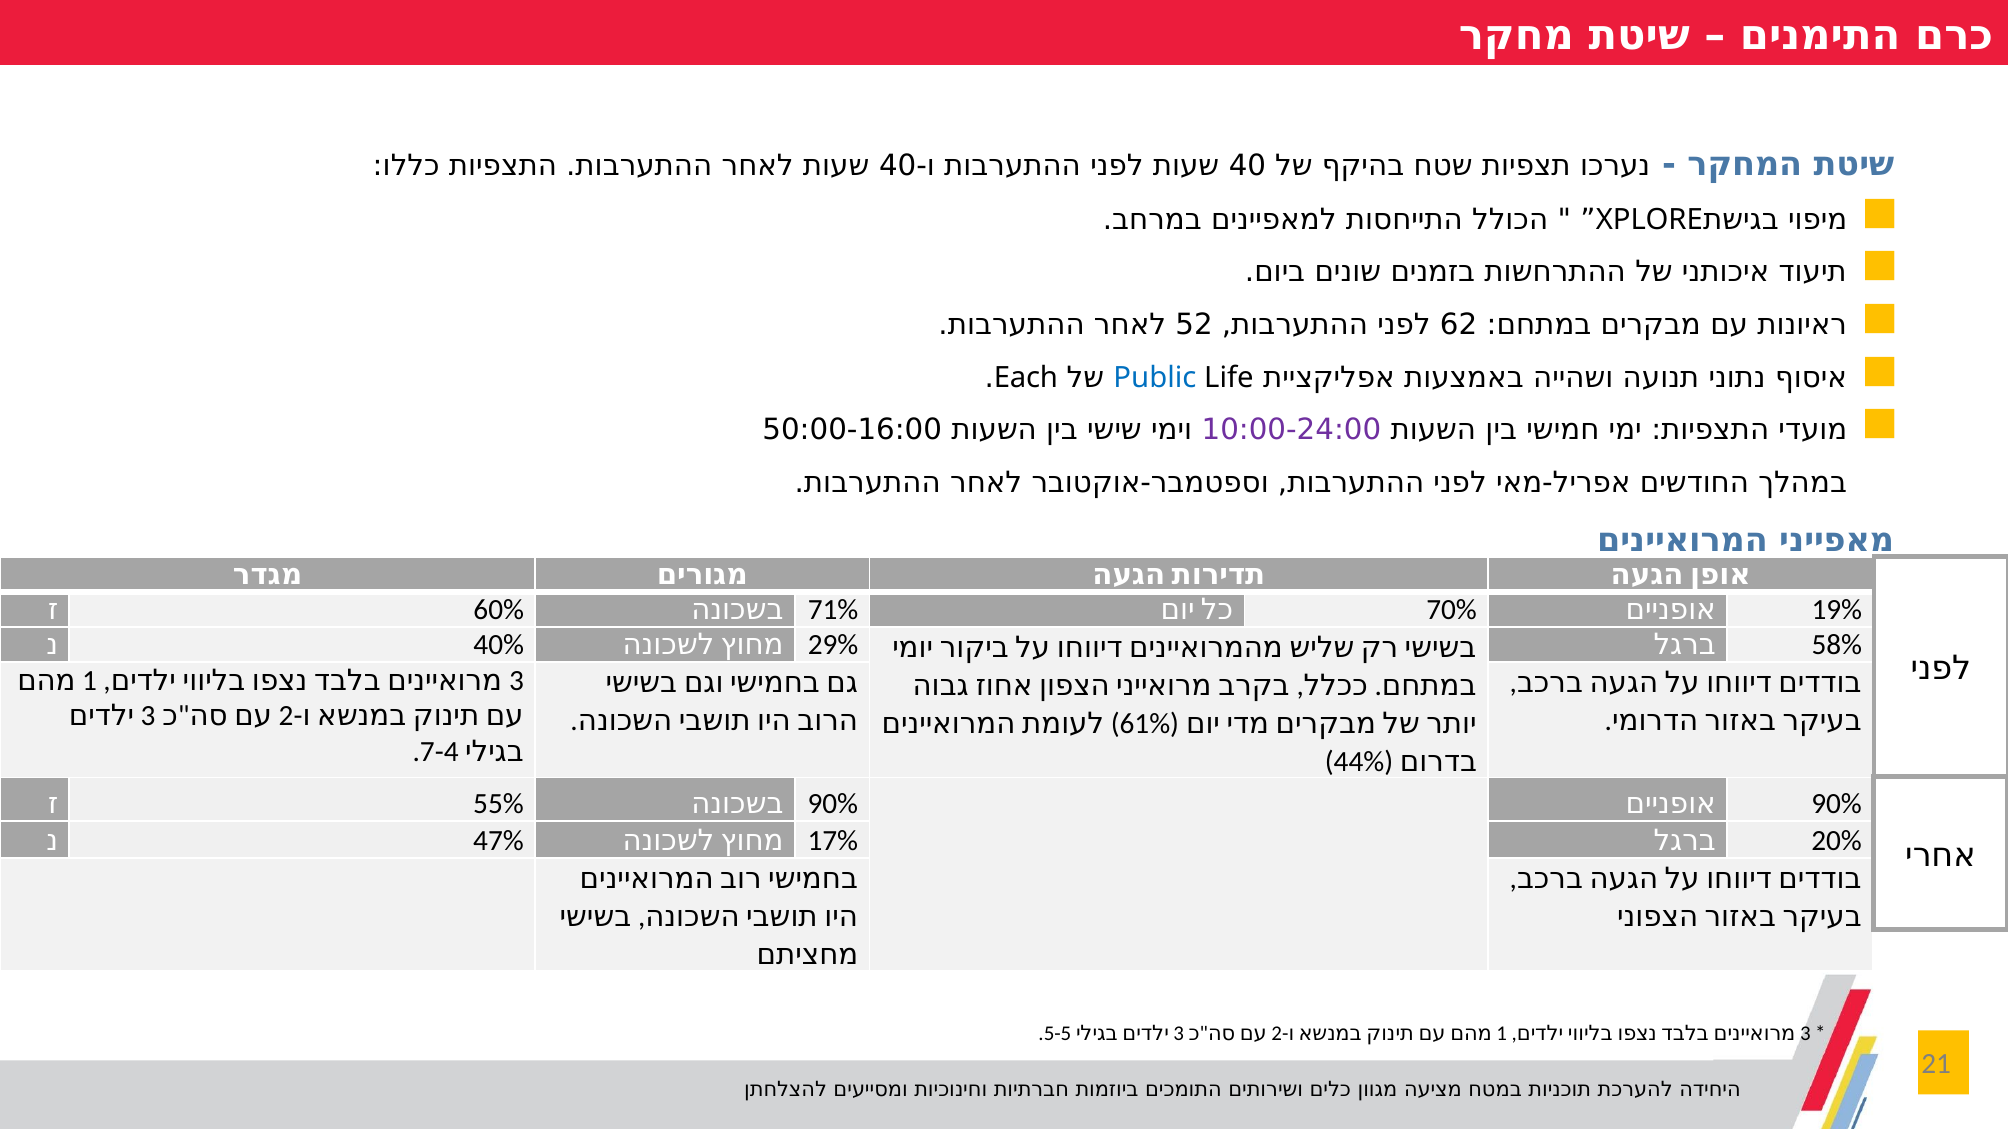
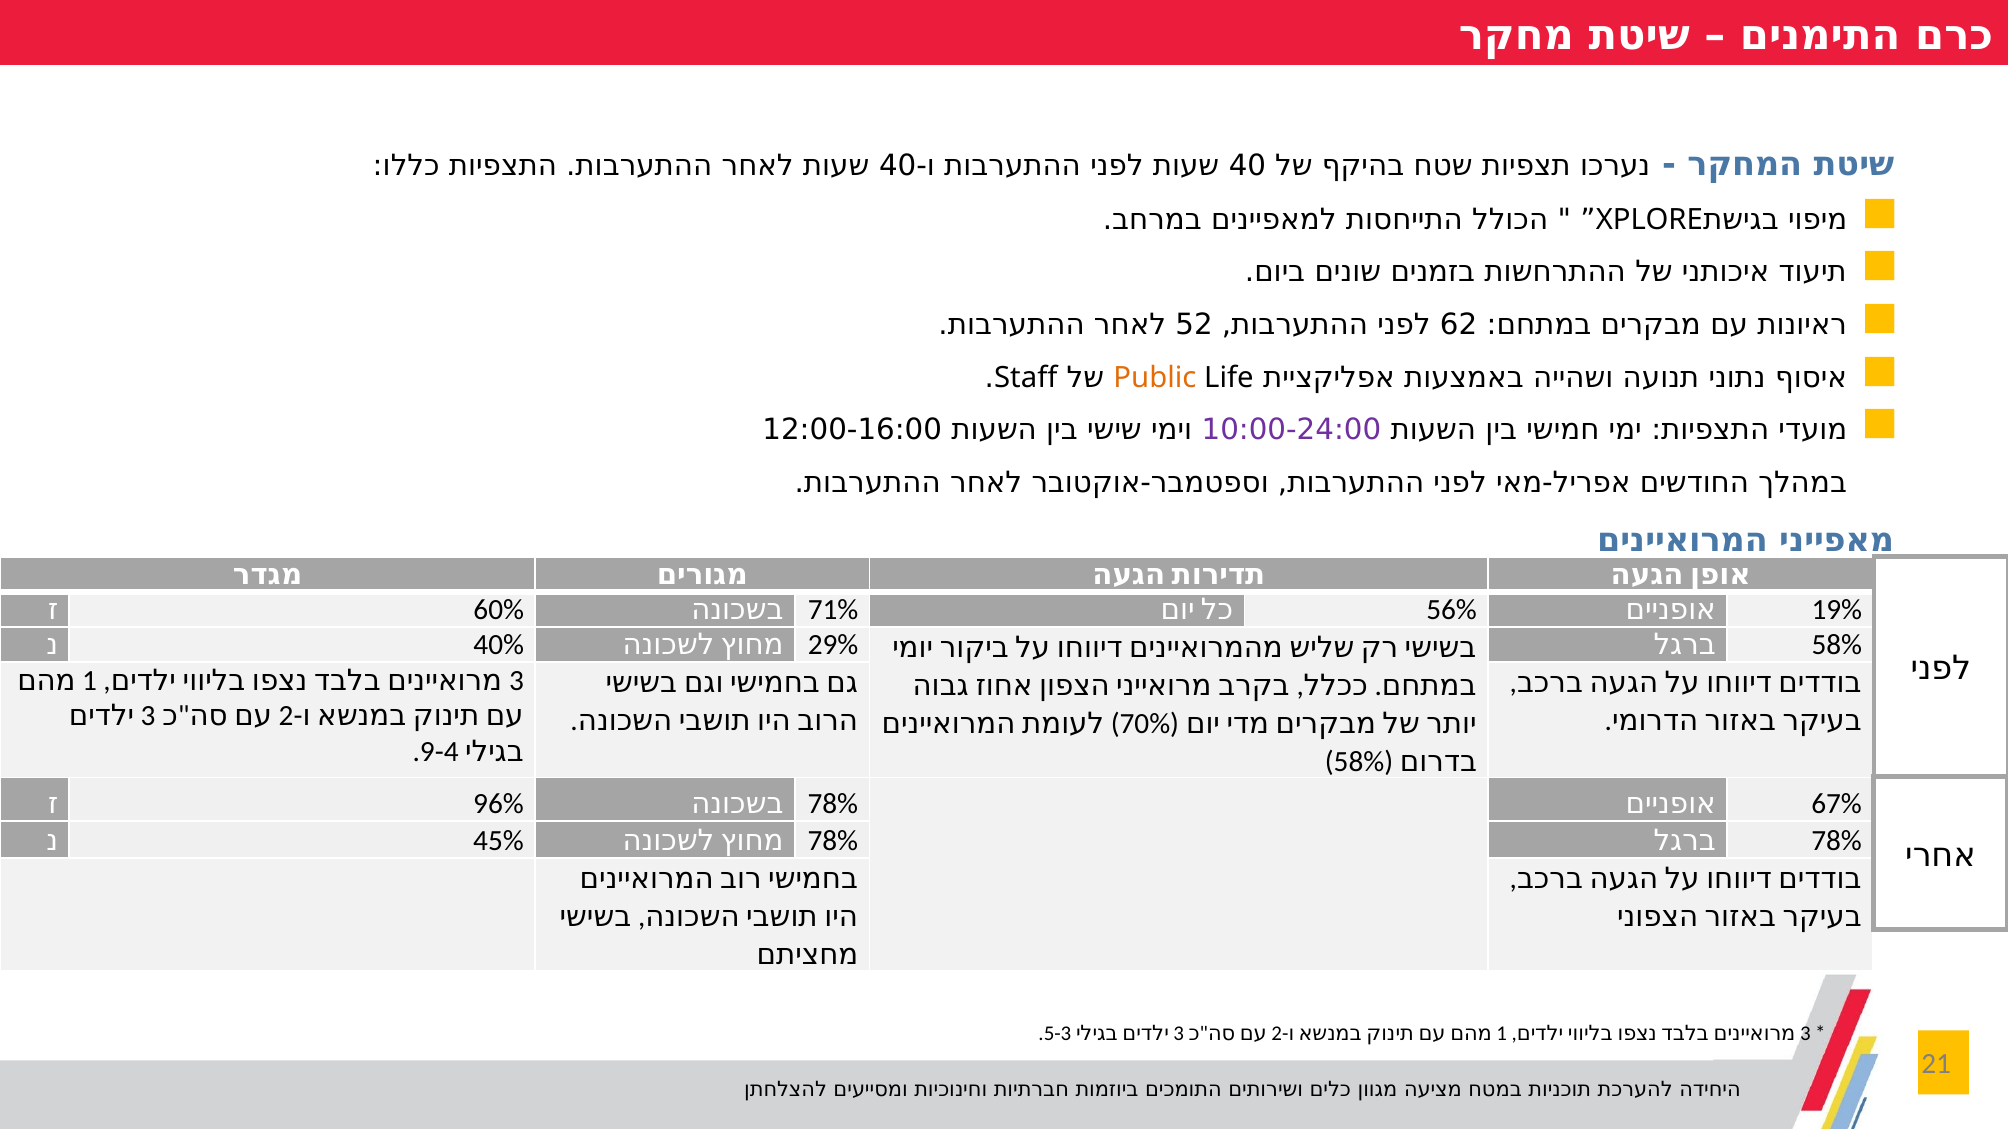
Each: Each -> Staff (1026, 378)
Public colour: blue -> orange (1155, 378)
50:00-16:00: 50:00-16:00 -> 12:00-16:00 (852, 430)
70%: 70% -> 56% (1452, 610)
61%: 61% -> 70% (1145, 724)
7-4: 7-4 -> 9-4 (439, 752)
44%: 44% -> 58% (1359, 762)
55%: 55% -> 96% (498, 804)
90%: 90% -> 78% (833, 804)
90%: 90% -> 67% (1837, 804)
47%: 47% -> 45% (498, 841)
17%: 17% -> 78% (833, 841)
20%: 20% -> 78% (1837, 841)
5-5: 5-5 -> 5-3 (1057, 1034)
